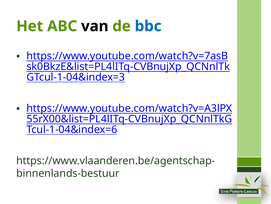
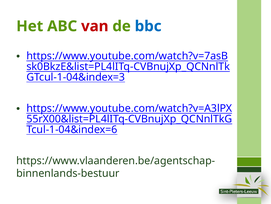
van colour: black -> red (95, 26)
